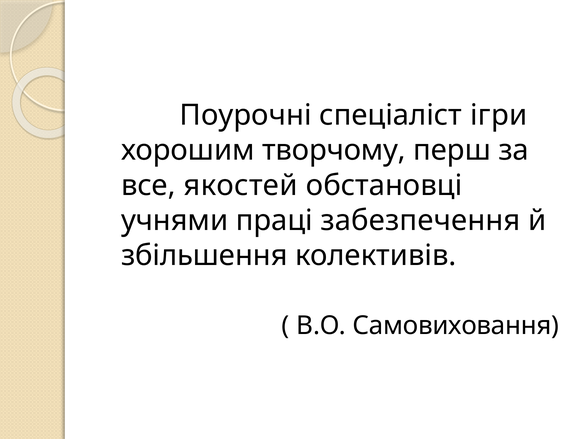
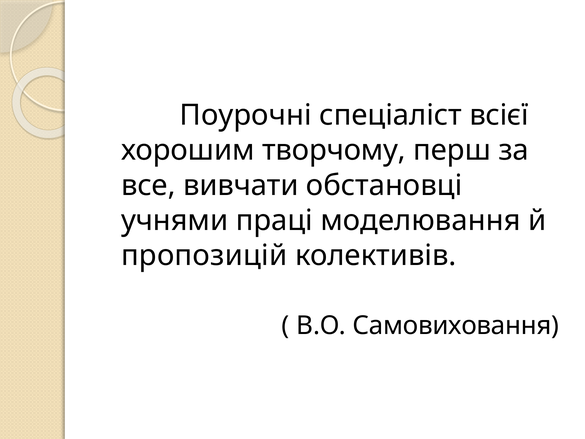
ігри: ігри -> всієї (499, 115)
якостей: якостей -> вивчати (241, 185)
забезпечення: забезпечення -> моделювання (420, 220)
збільшення: збільшення -> пропозицій (204, 256)
